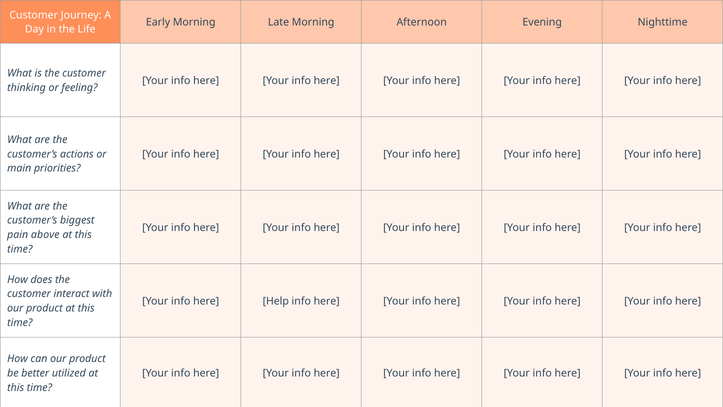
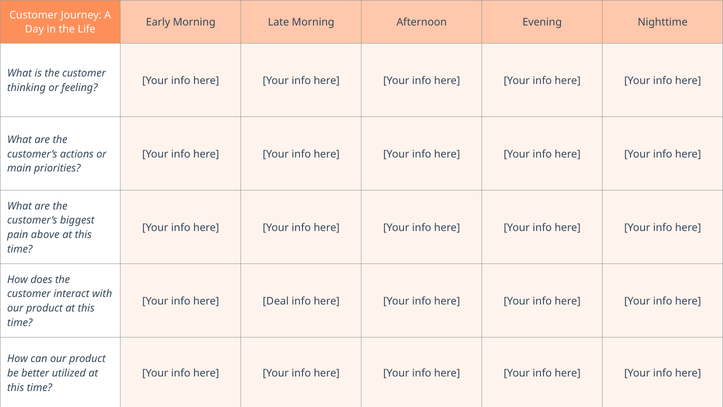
Help: Help -> Deal (276, 301)
